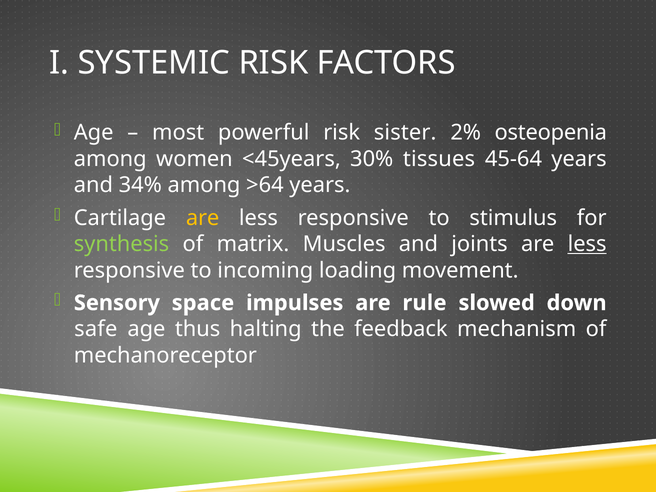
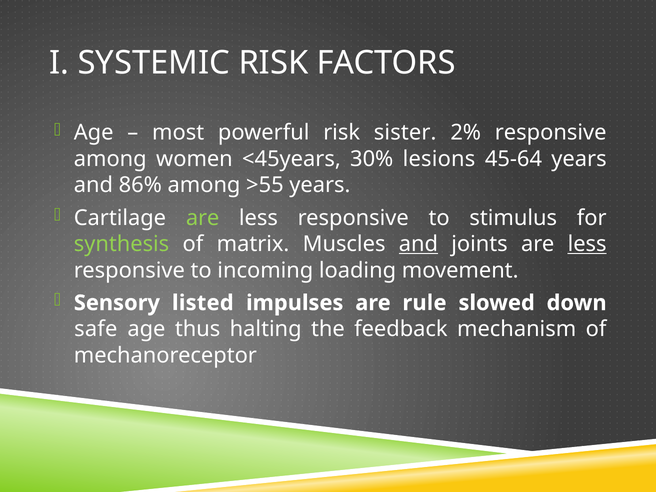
2% osteopenia: osteopenia -> responsive (551, 133)
tissues: tissues -> lesions (439, 159)
34%: 34% -> 86% (140, 185)
>64: >64 -> >55 (265, 185)
are colour: yellow -> light green (203, 218)
and underline: none -> present (418, 244)
space: space -> listed (203, 303)
